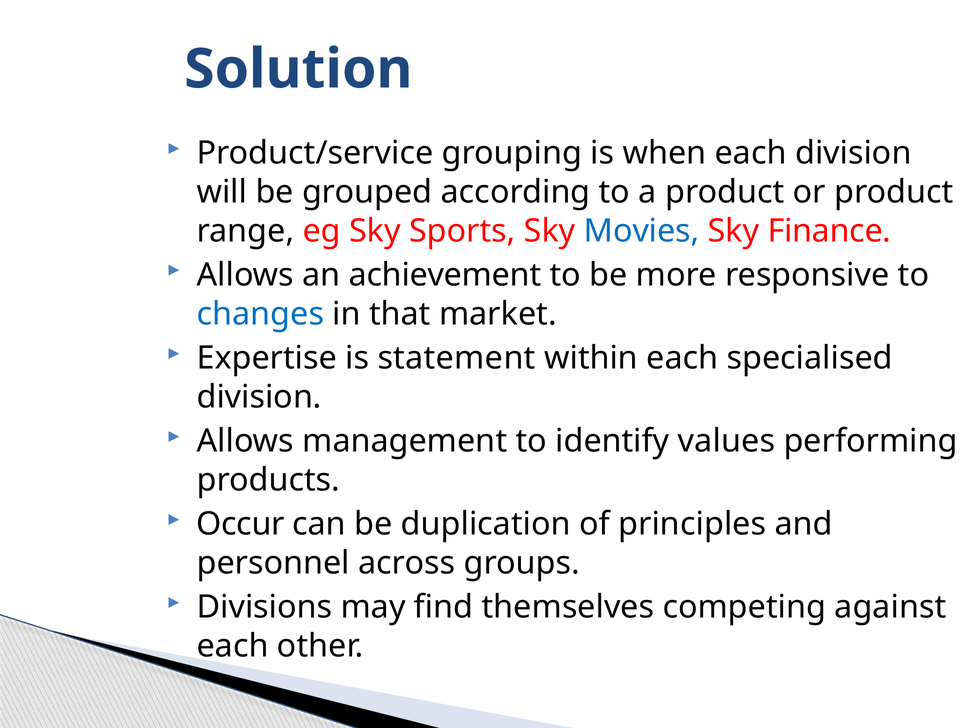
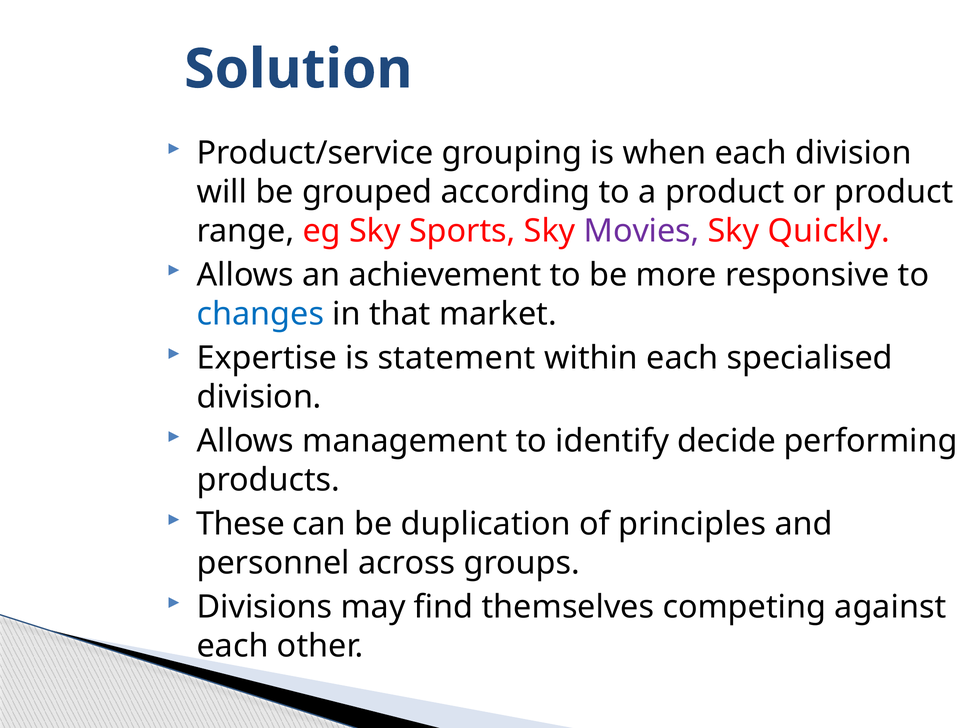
Movies colour: blue -> purple (642, 231)
Finance: Finance -> Quickly (829, 231)
values: values -> decide (727, 441)
Occur: Occur -> These (240, 524)
